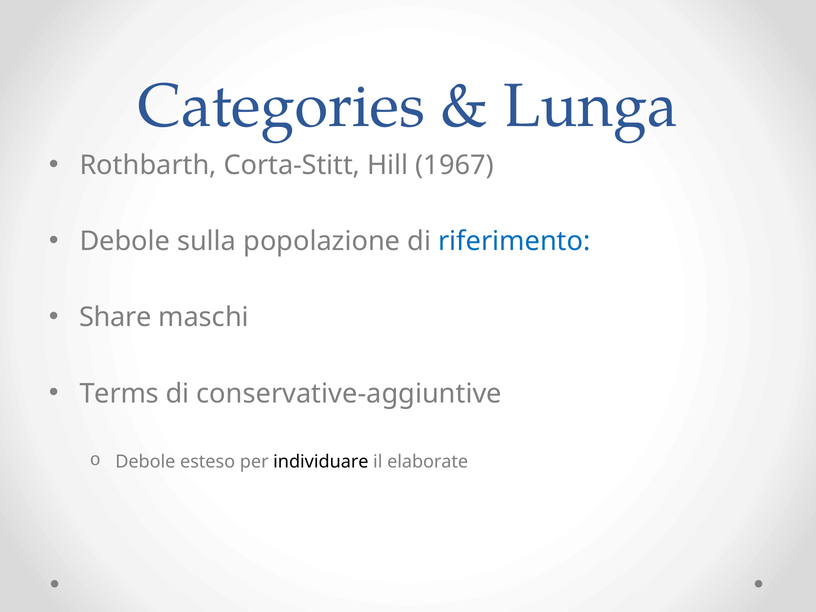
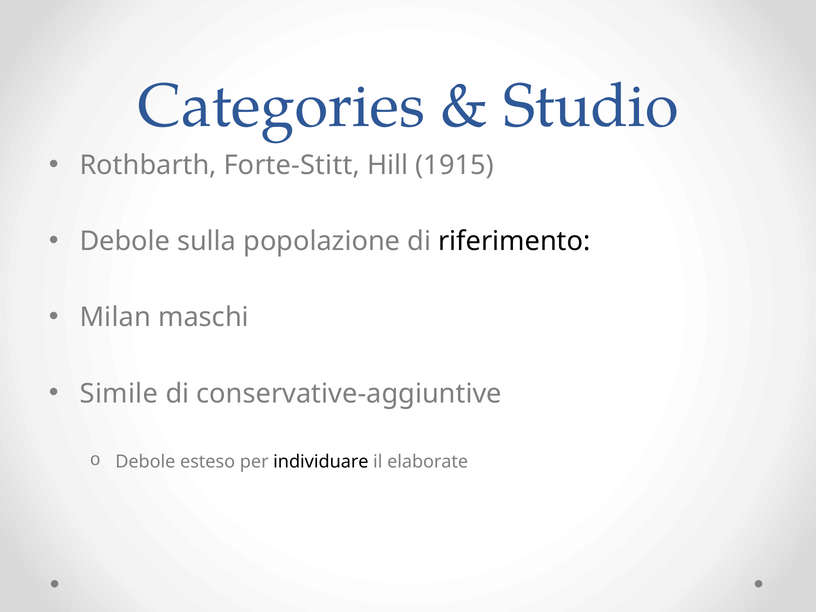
Lunga: Lunga -> Studio (591, 106)
Corta-Stitt: Corta-Stitt -> Forte-Stitt (292, 165)
1967: 1967 -> 1915 (455, 165)
riferimento colour: blue -> black (514, 241)
Share: Share -> Milan (115, 317)
Terms: Terms -> Simile (119, 394)
